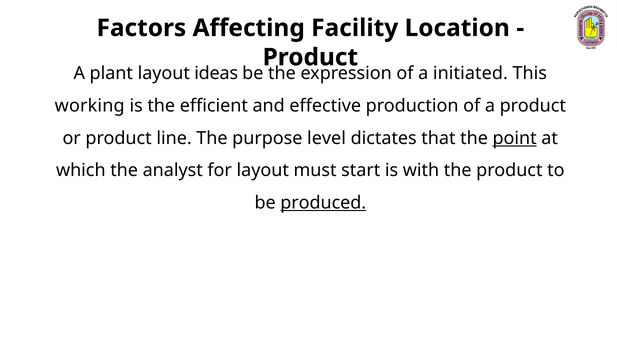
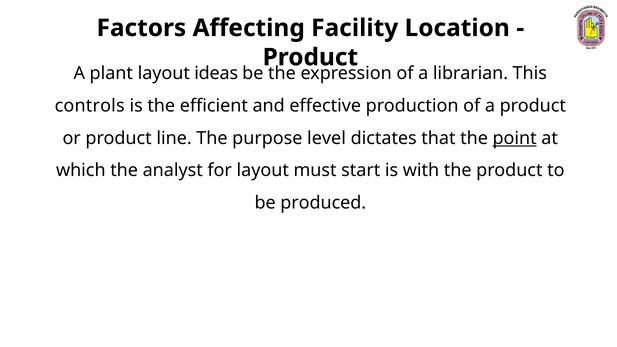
initiated: initiated -> librarian (470, 73)
working: working -> controls (90, 106)
produced underline: present -> none (323, 203)
